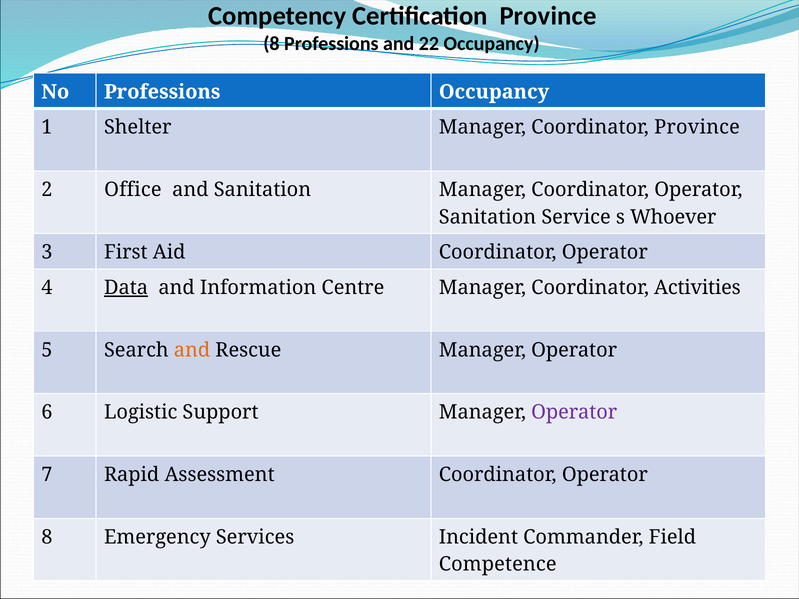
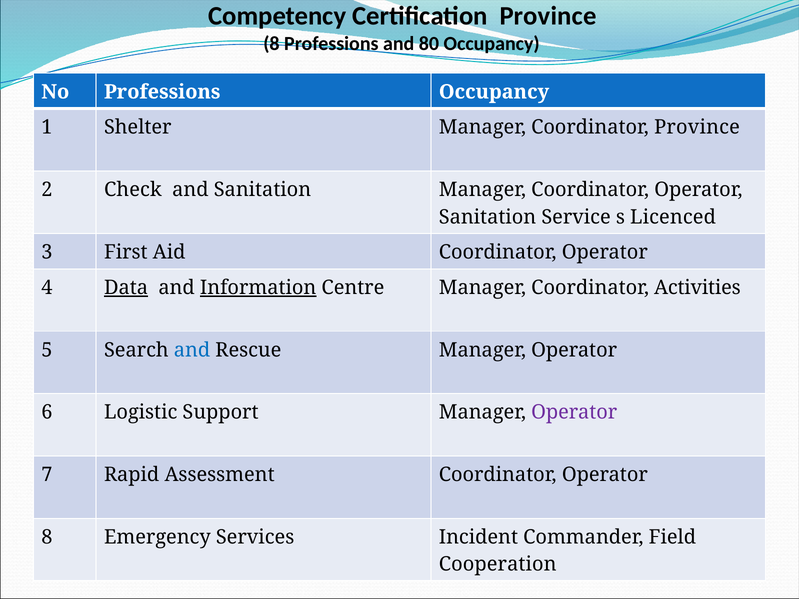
22: 22 -> 80 (429, 44)
Office: Office -> Check (133, 190)
Whoever: Whoever -> Licenced (673, 217)
Information underline: none -> present (258, 288)
and colour: orange -> blue (192, 350)
Competence: Competence -> Cooperation (498, 564)
